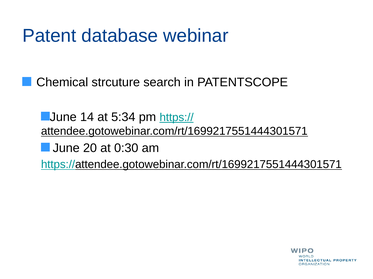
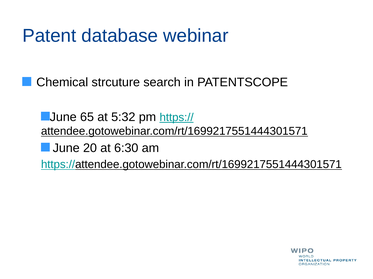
14: 14 -> 65 (87, 117)
5:34: 5:34 -> 5:32 (123, 117)
0:30: 0:30 -> 6:30 (126, 148)
